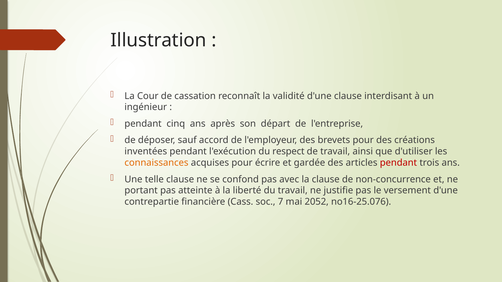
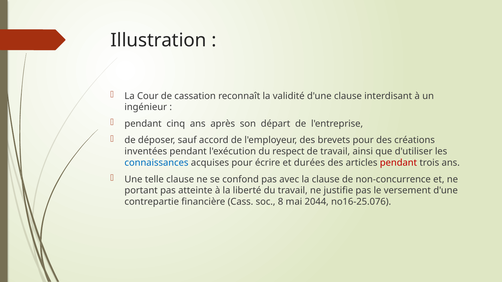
connaissances colour: orange -> blue (156, 163)
gardée: gardée -> durées (309, 163)
7: 7 -> 8 (281, 202)
2052: 2052 -> 2044 (317, 202)
